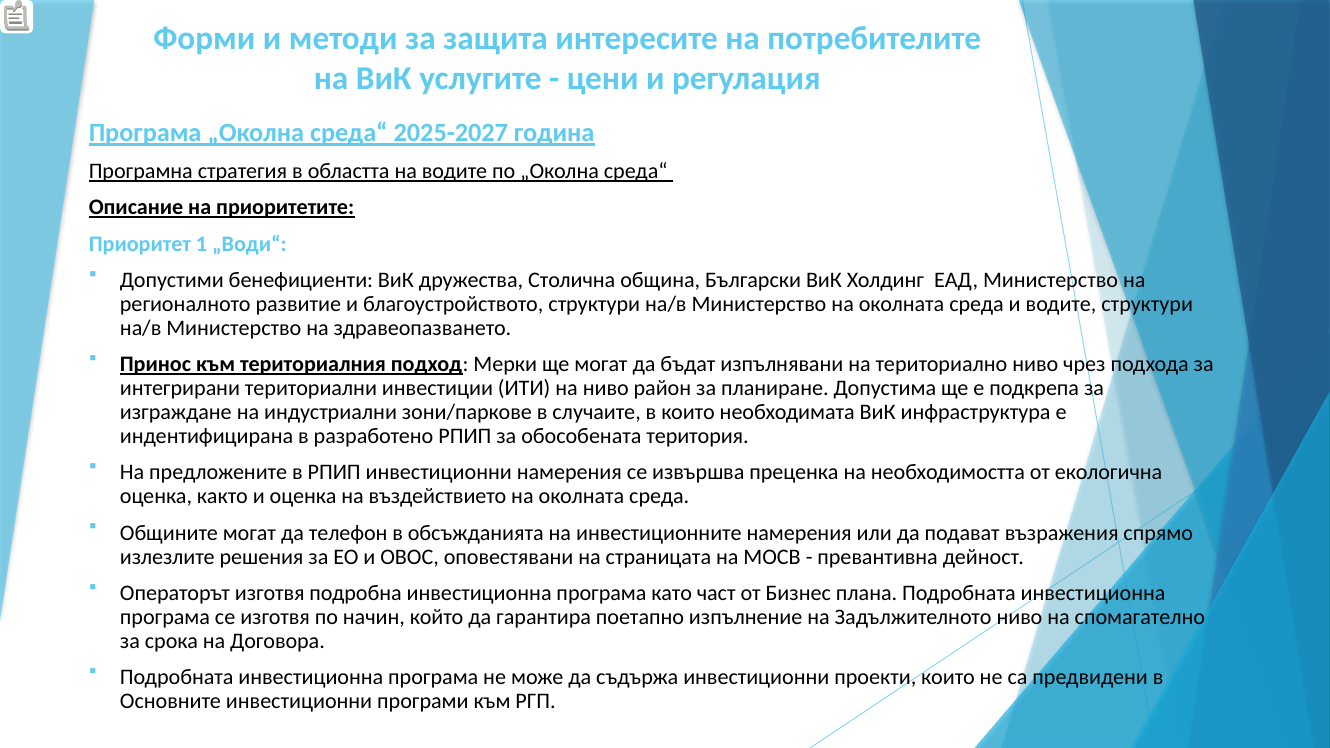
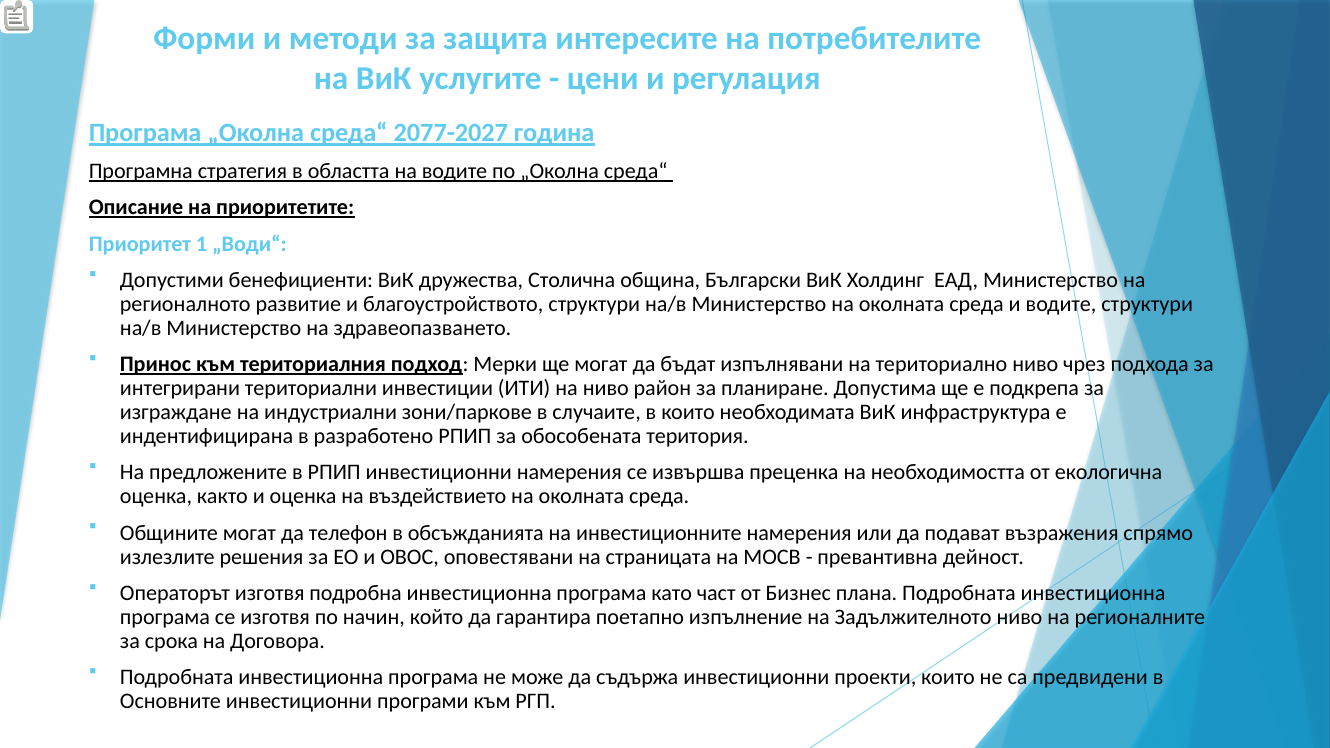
2025-2027: 2025-2027 -> 2077-2027 (451, 133)
спомагателно: спомагателно -> регионалните (1140, 617)
